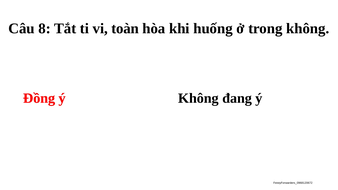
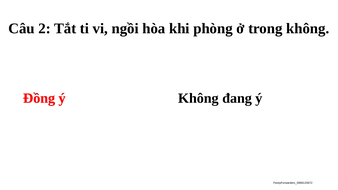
8: 8 -> 2 (45, 28)
toàn: toàn -> ngồi (125, 28)
huống: huống -> phòng (213, 28)
